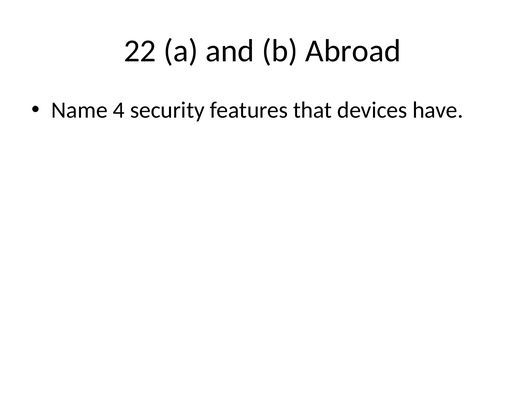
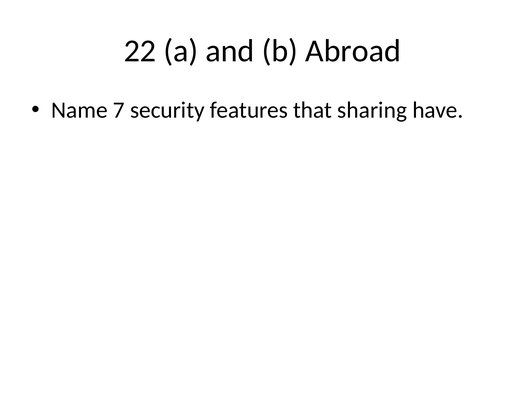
4: 4 -> 7 (119, 110)
devices: devices -> sharing (372, 110)
